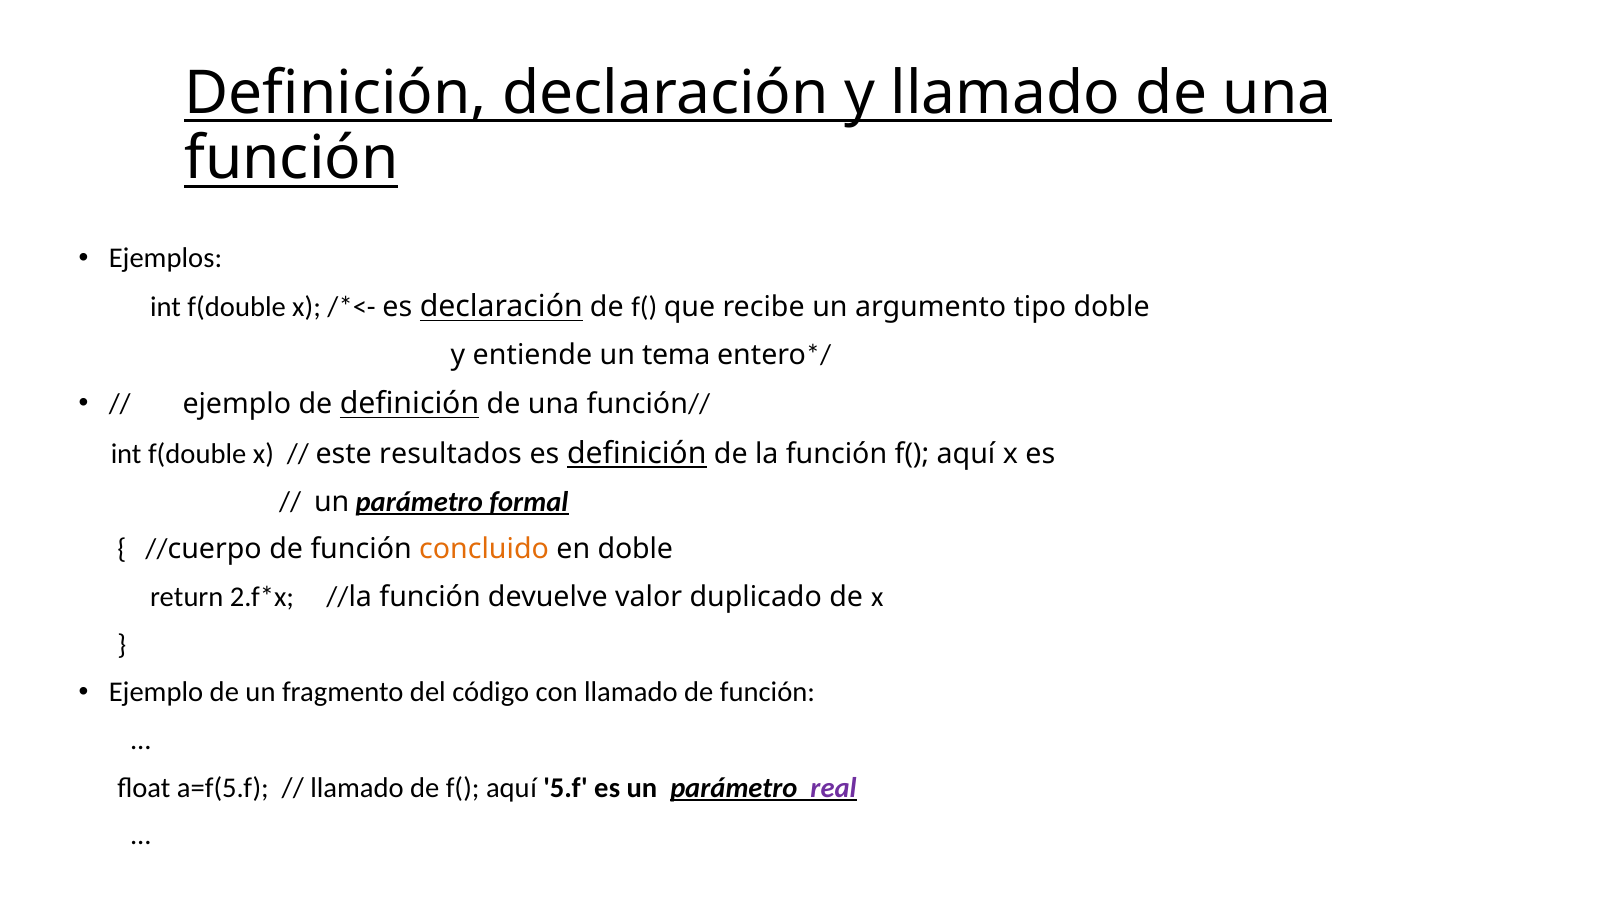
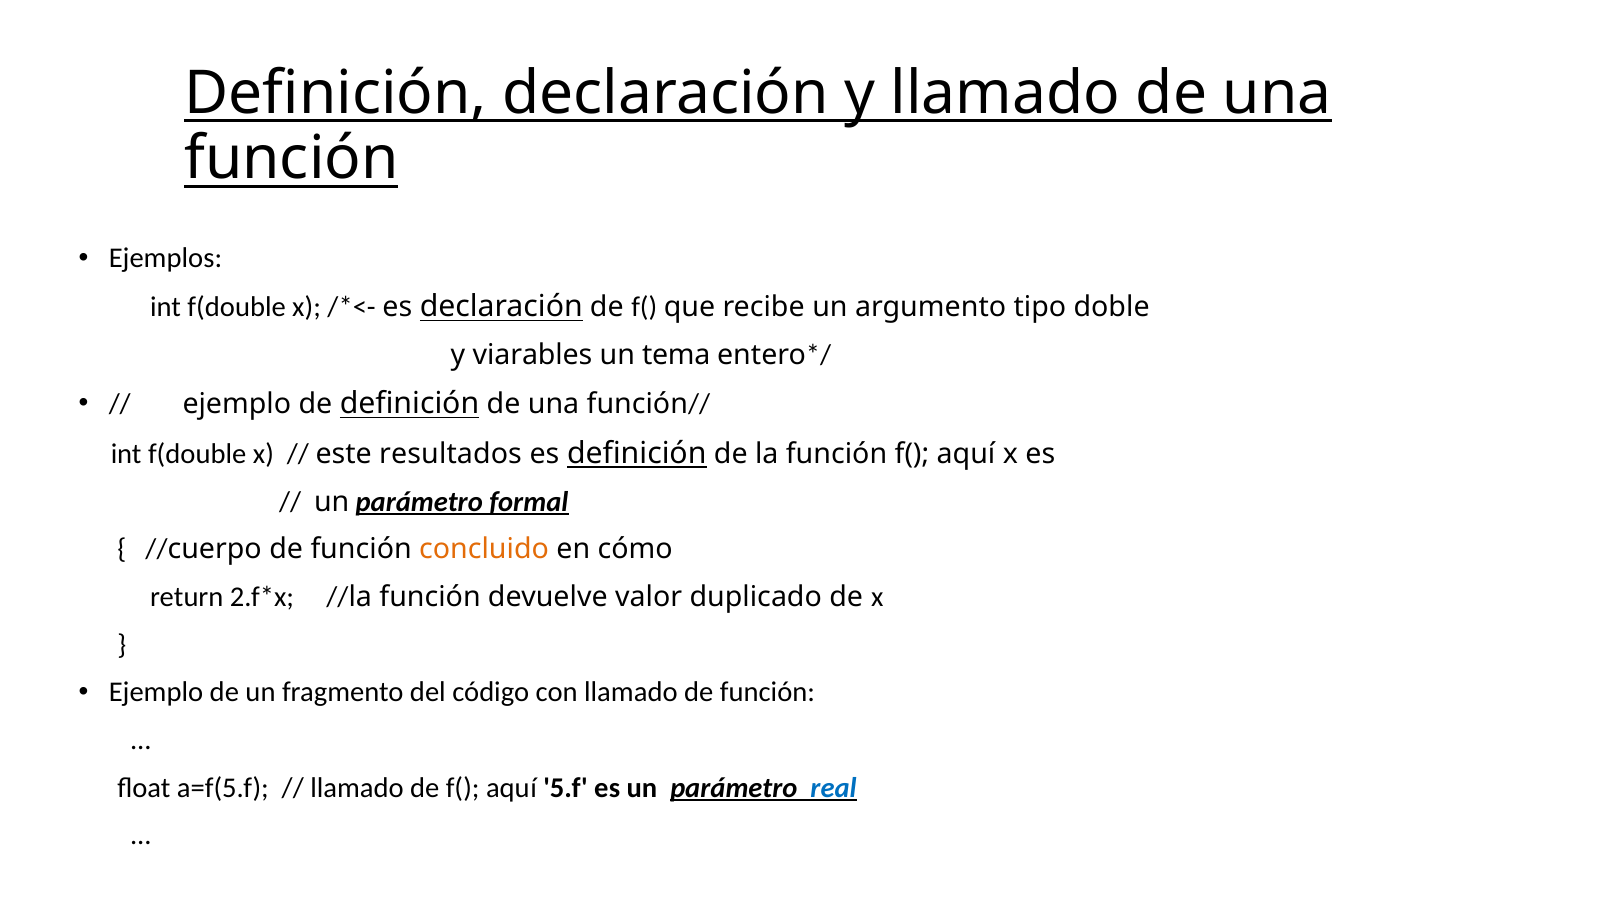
entiende: entiende -> viarables (533, 355)
en doble: doble -> cómo (635, 550)
real colour: purple -> blue (834, 788)
